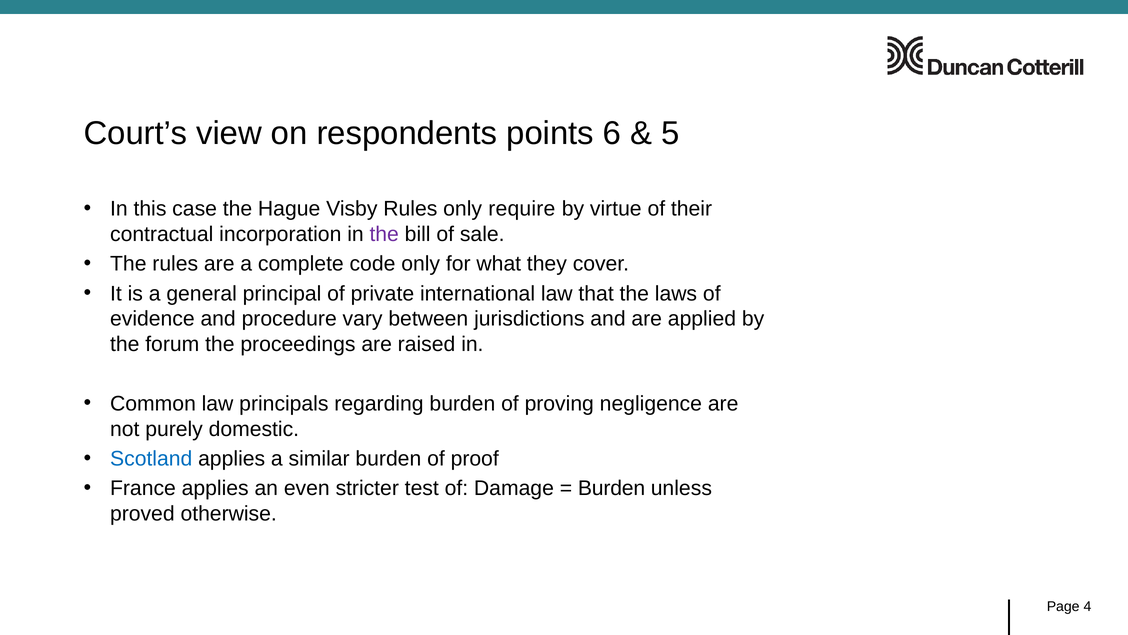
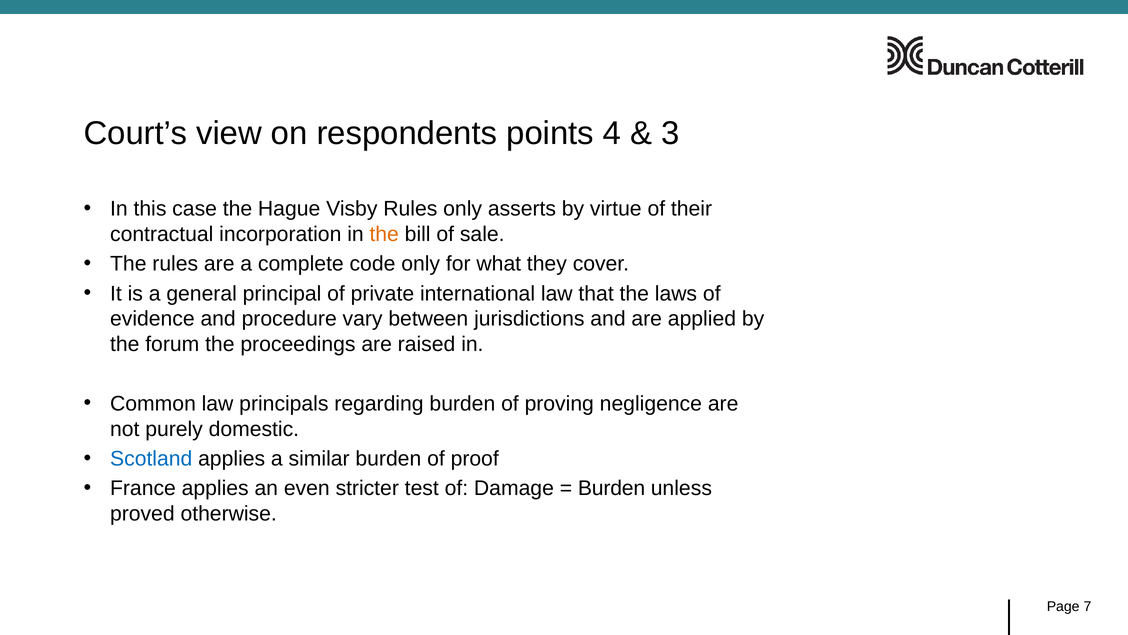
6: 6 -> 4 (612, 133)
5: 5 -> 3 (670, 133)
require: require -> asserts (522, 209)
the colour: purple -> orange (384, 234)
4: 4 -> 7 (1087, 606)
